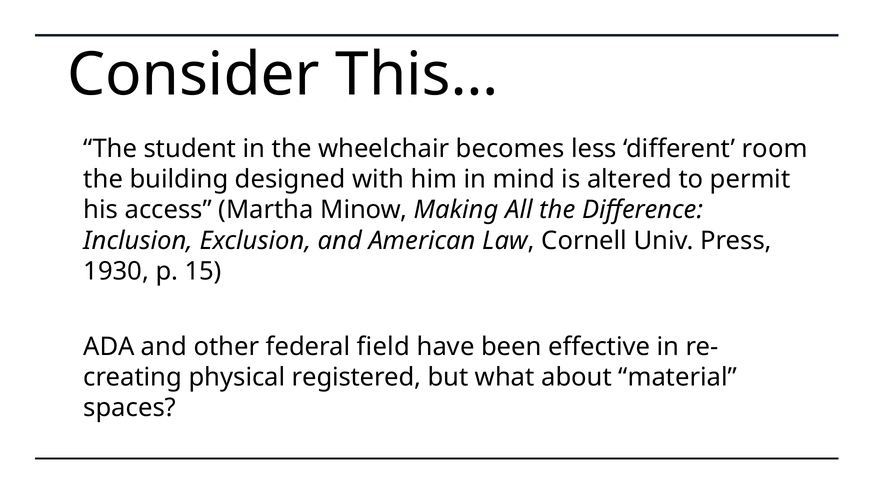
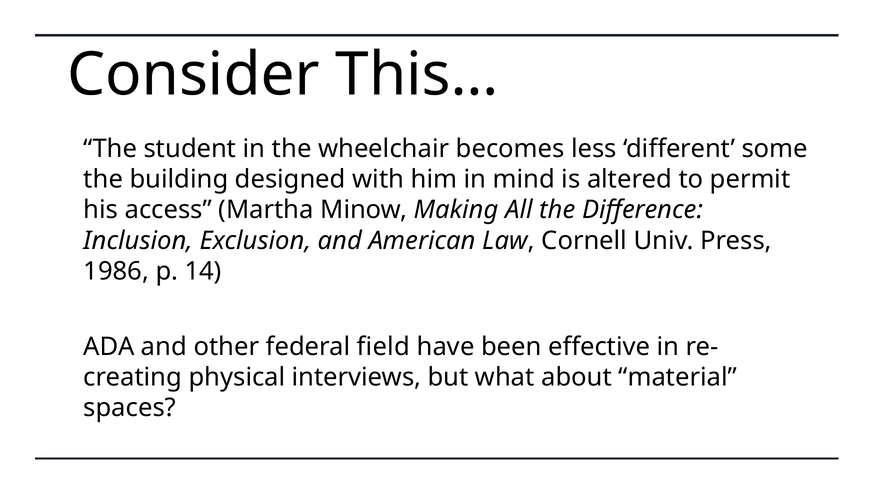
room: room -> some (775, 149)
1930: 1930 -> 1986 (116, 272)
15: 15 -> 14 (203, 272)
registered: registered -> interviews (357, 378)
